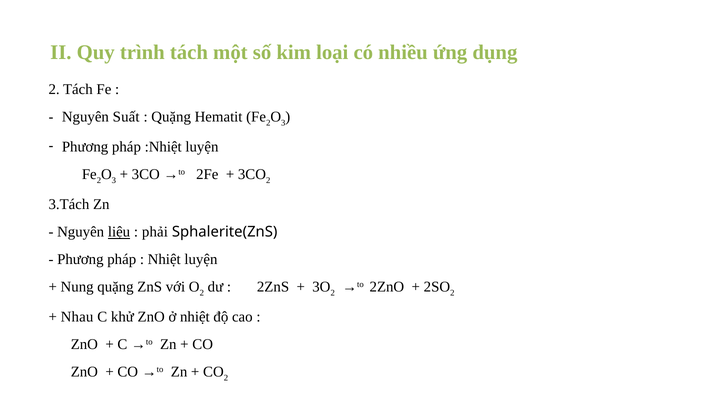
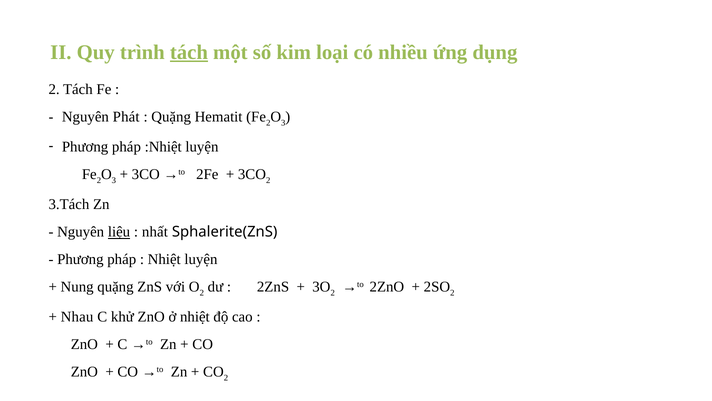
tách underline: none -> present (189, 52)
Suất: Suất -> Phát (126, 117)
phải: phải -> nhất (155, 232)
